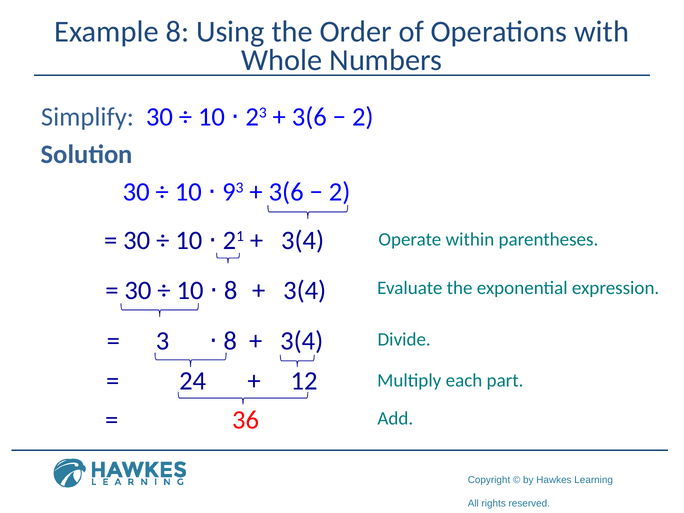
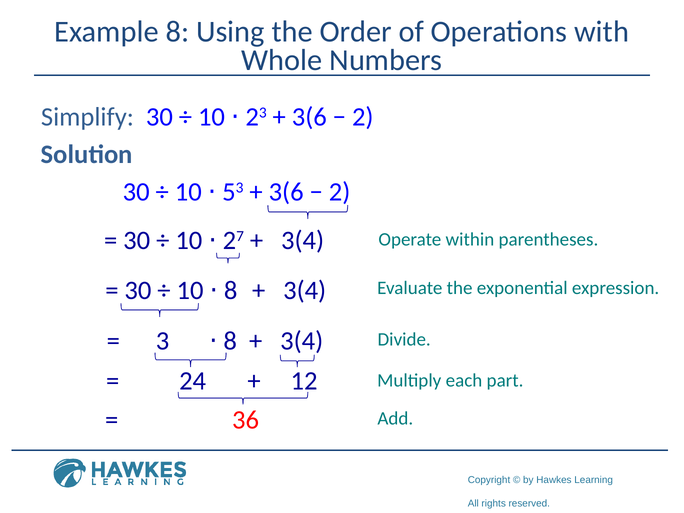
9: 9 -> 5 (229, 192)
1: 1 -> 7 (240, 236)
